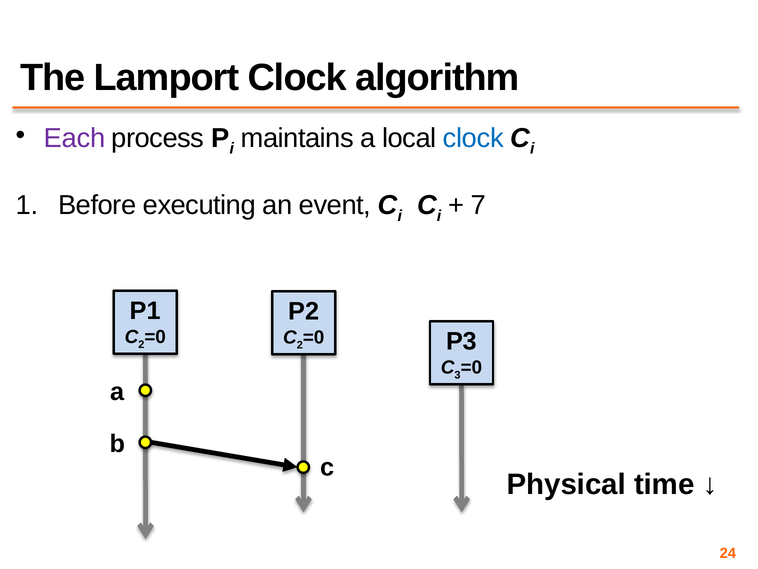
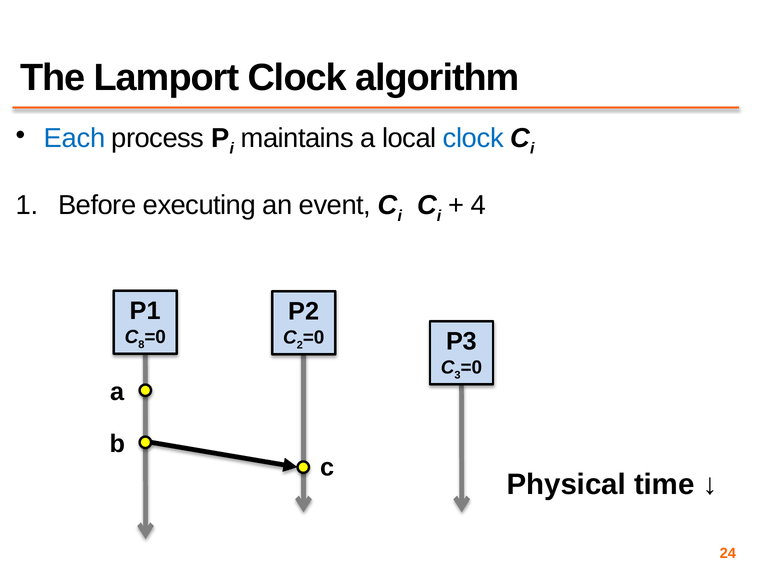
Each colour: purple -> blue (75, 138)
7: 7 -> 4 (478, 205)
2: 2 -> 8 (141, 344)
